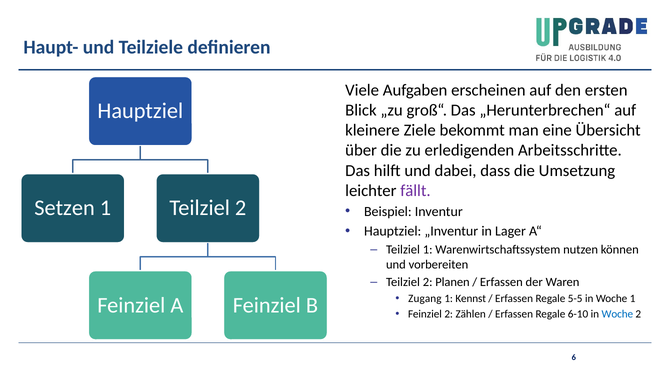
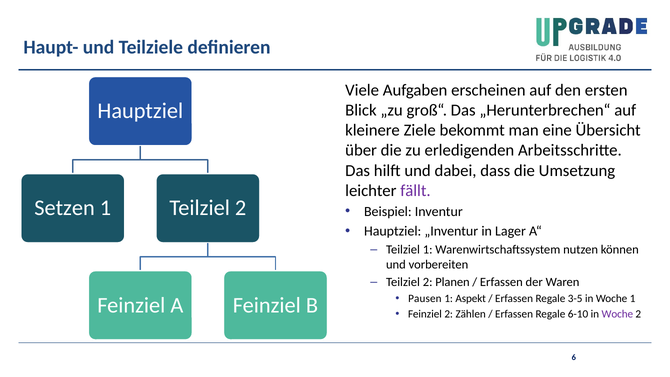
Zugang: Zugang -> Pausen (425, 298)
Kennst: Kennst -> Aspekt (471, 298)
5-5: 5-5 -> 3-5 (575, 298)
Woche colour: blue -> purple (617, 314)
